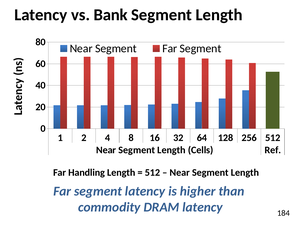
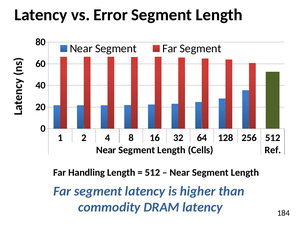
Bank: Bank -> Error (111, 15)
